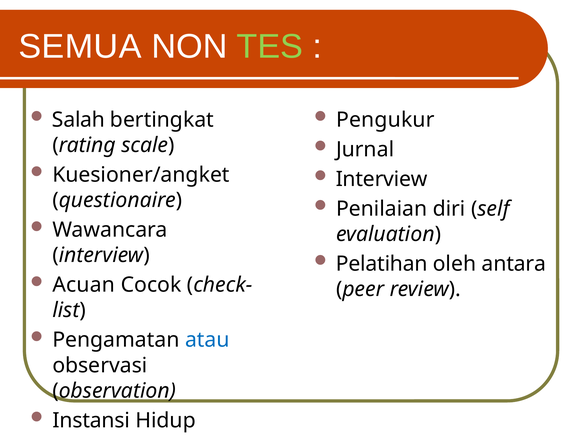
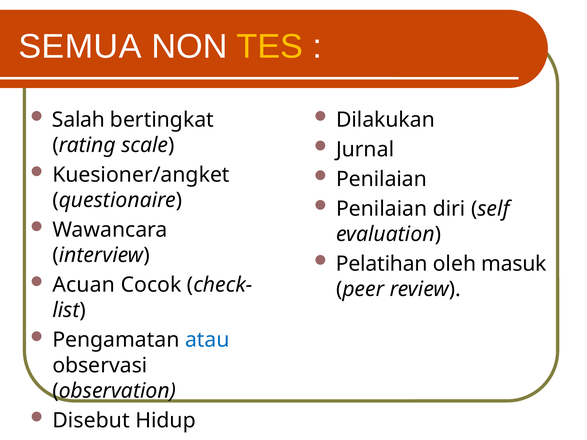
TES colour: light green -> yellow (270, 46)
Pengukur: Pengukur -> Dilakukan (385, 120)
Interview: Interview -> Penilaian (381, 179)
antara: antara -> masuk (514, 264)
Instansi: Instansi -> Disebut (91, 421)
